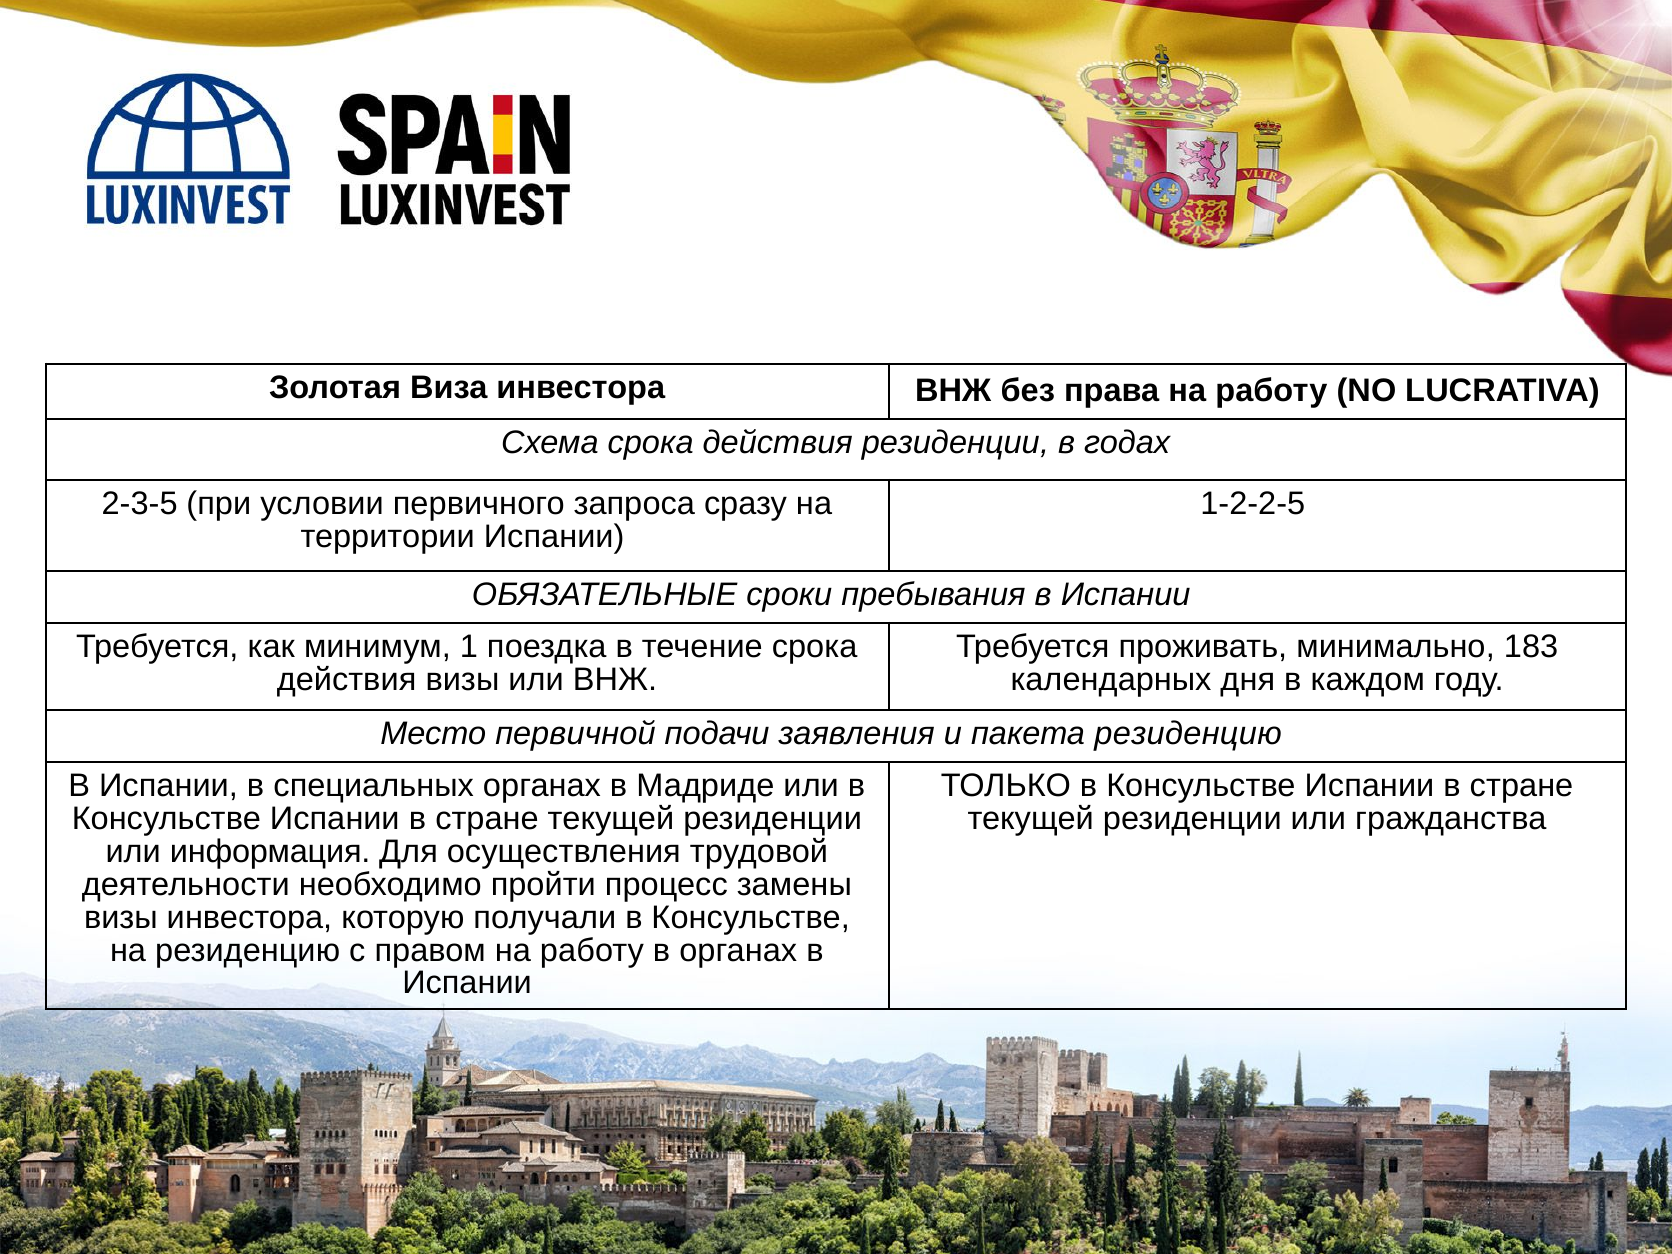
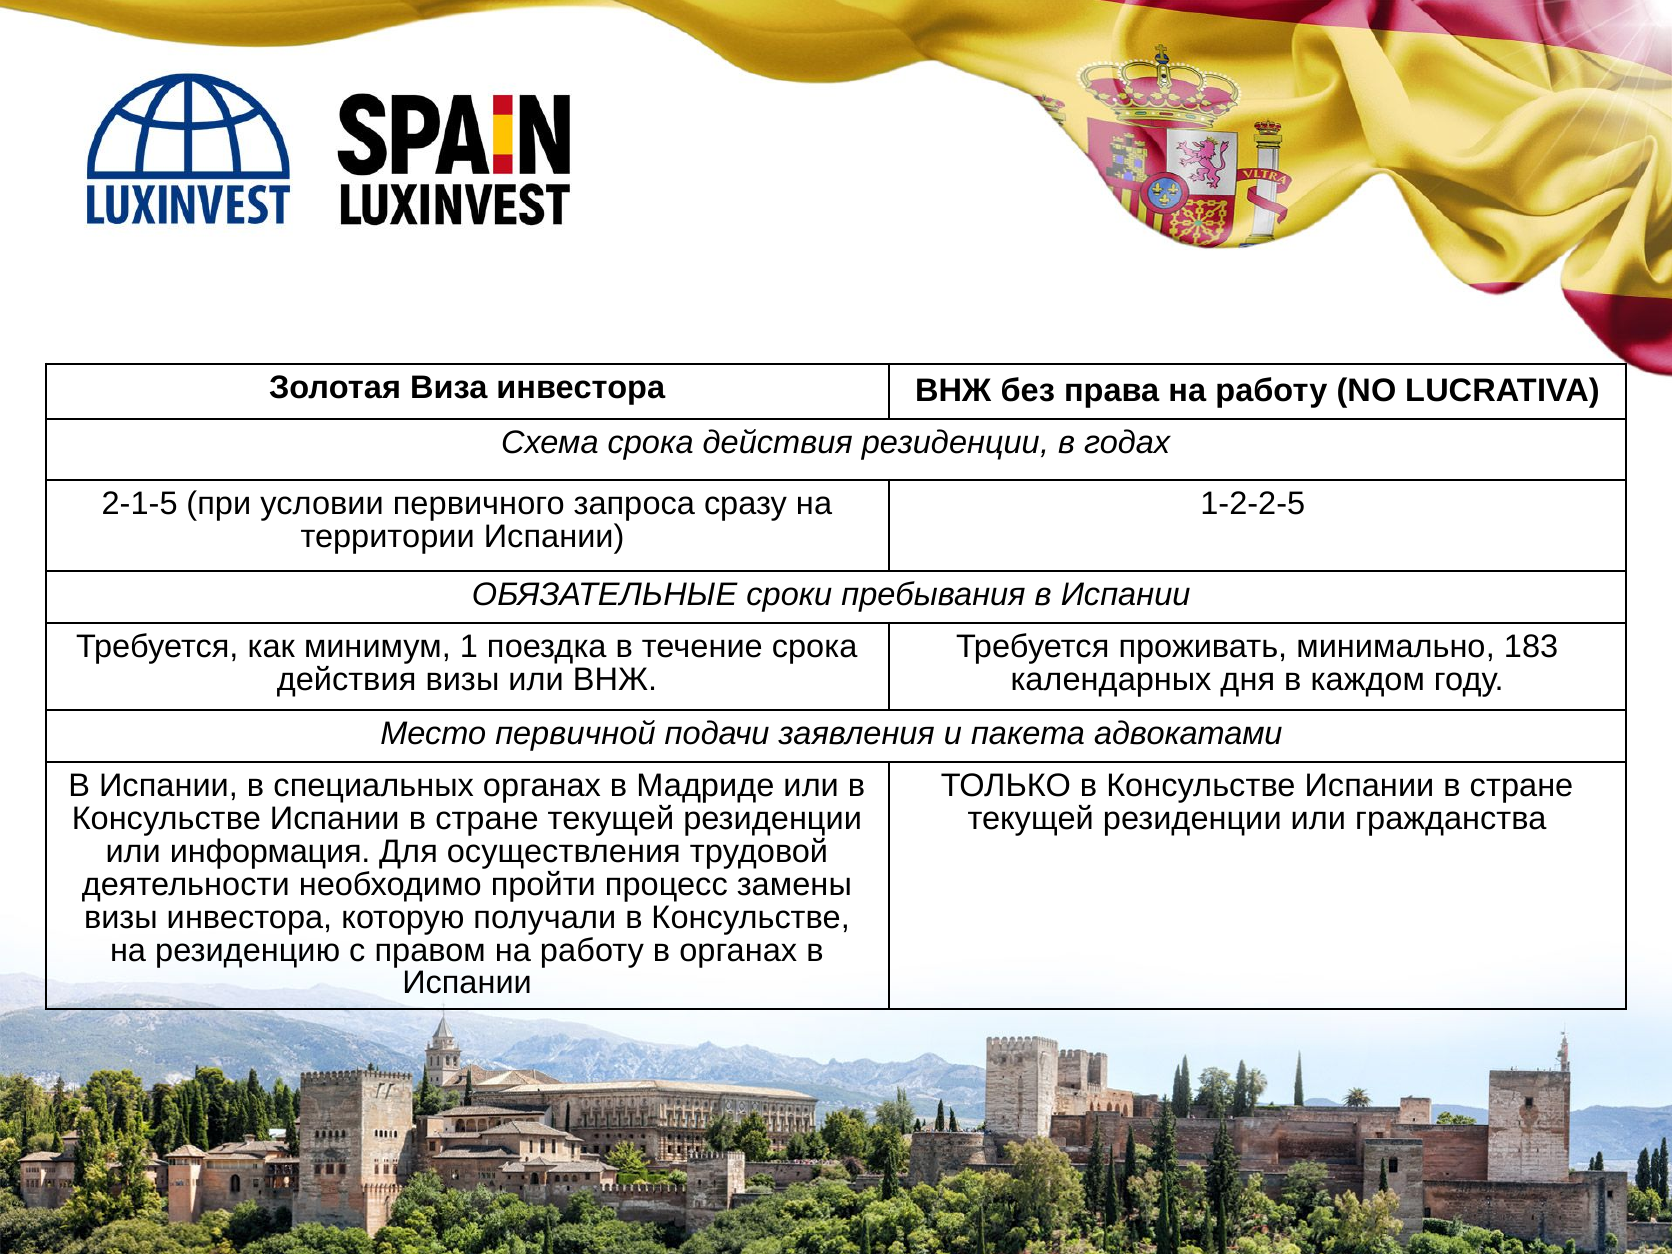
2-3-5: 2-3-5 -> 2-1-5 (140, 504)
пакета резиденцию: резиденцию -> адвокатами (1188, 734)
